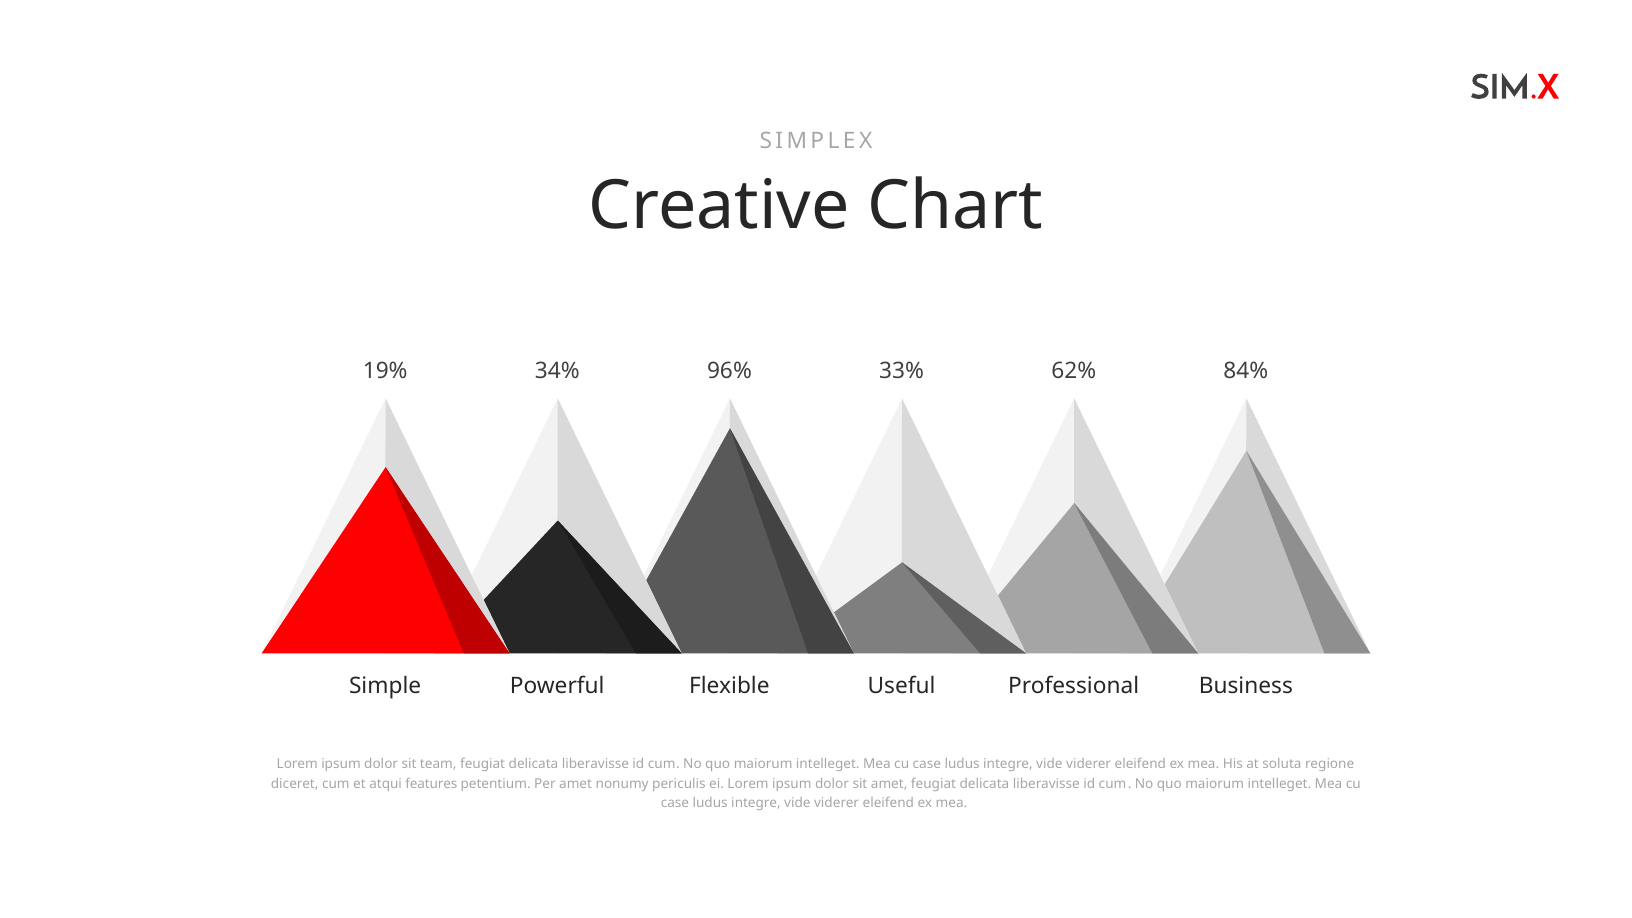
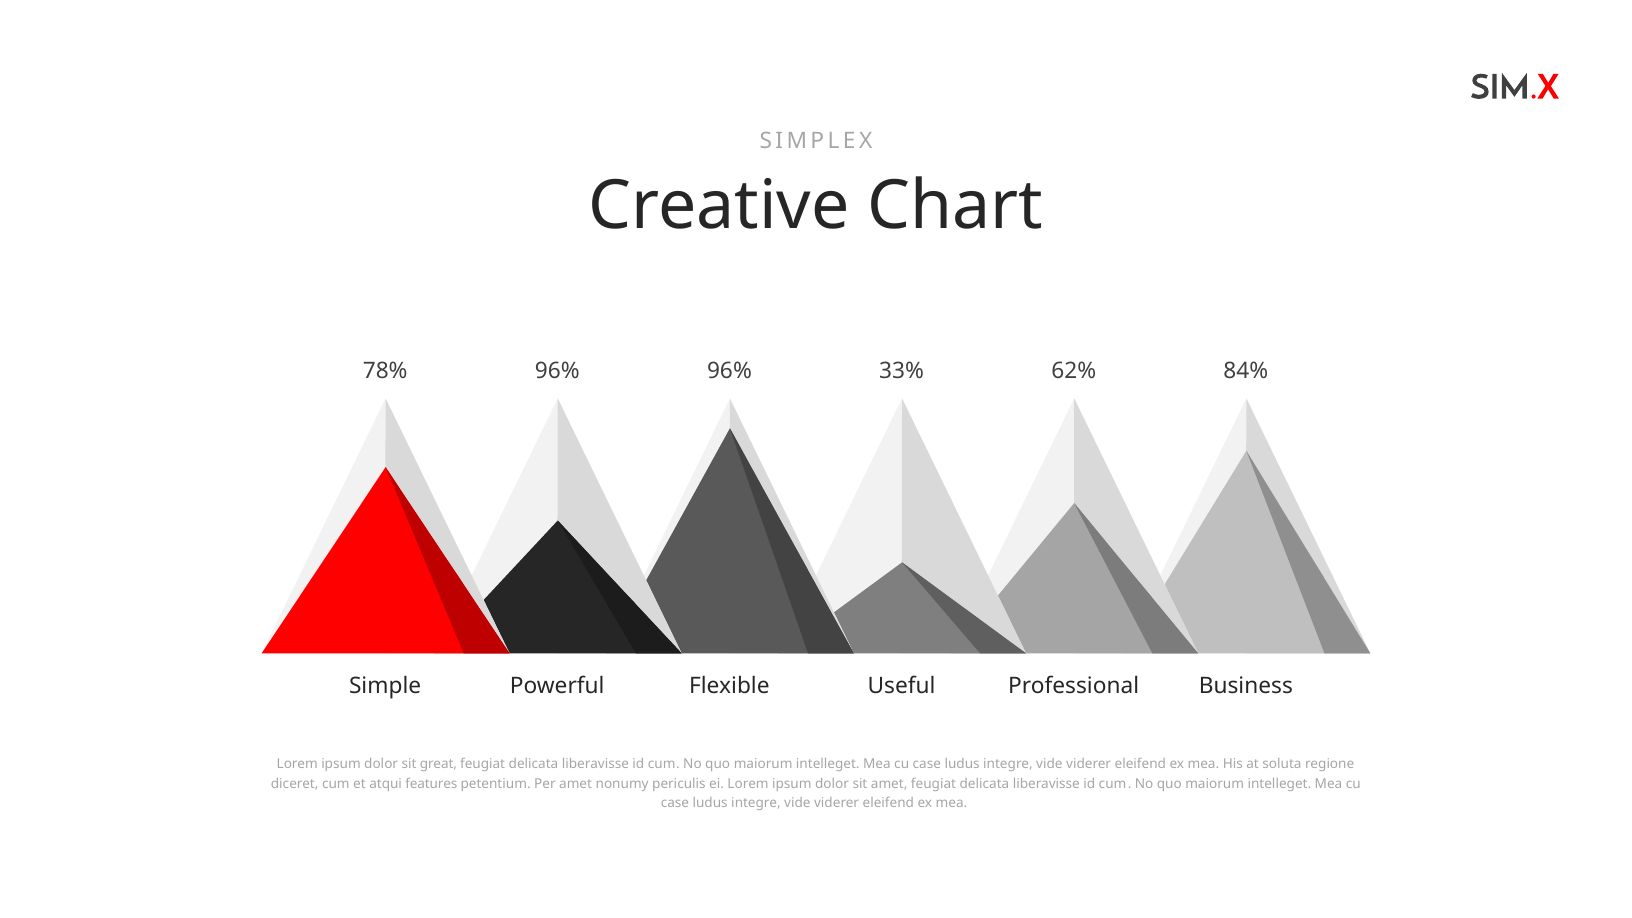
19%: 19% -> 78% (385, 371)
34%: 34% -> 96% (557, 371)
team: team -> great (438, 764)
